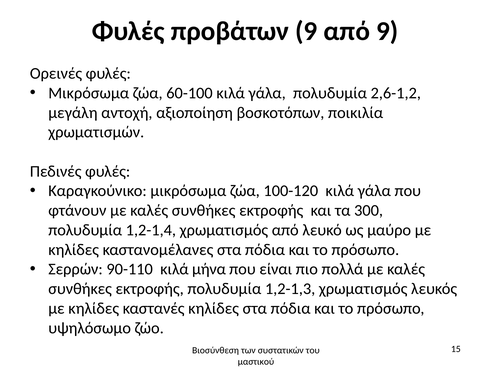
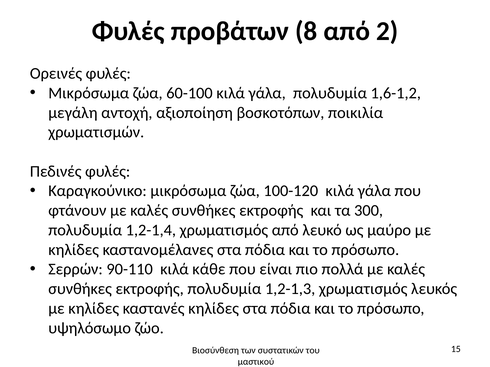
προβάτων 9: 9 -> 8 (306, 31)
από 9: 9 -> 2 (387, 31)
2,6-1,2: 2,6-1,2 -> 1,6-1,2 (396, 93)
μήνα: μήνα -> κάθε (209, 270)
